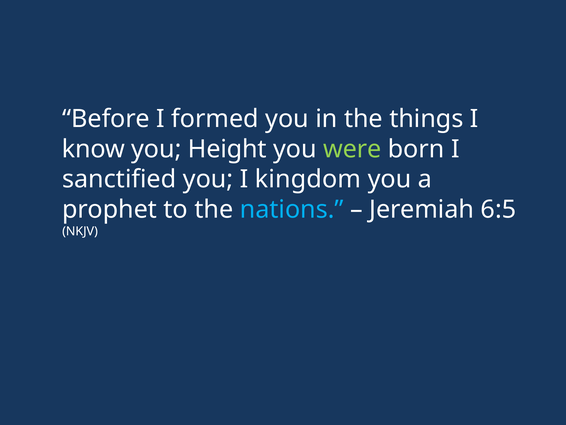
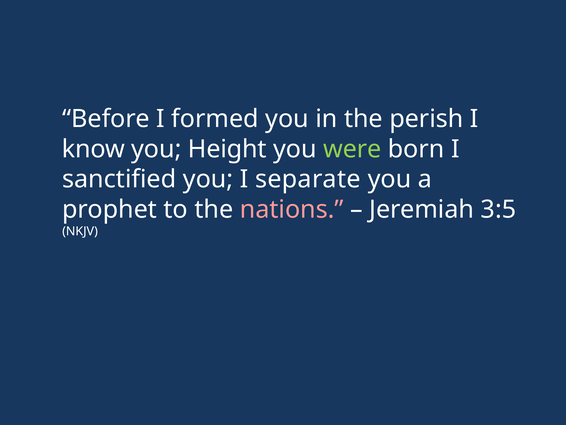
things: things -> perish (426, 119)
kingdom: kingdom -> separate (308, 179)
nations colour: light blue -> pink (292, 209)
6:5: 6:5 -> 3:5 (498, 209)
